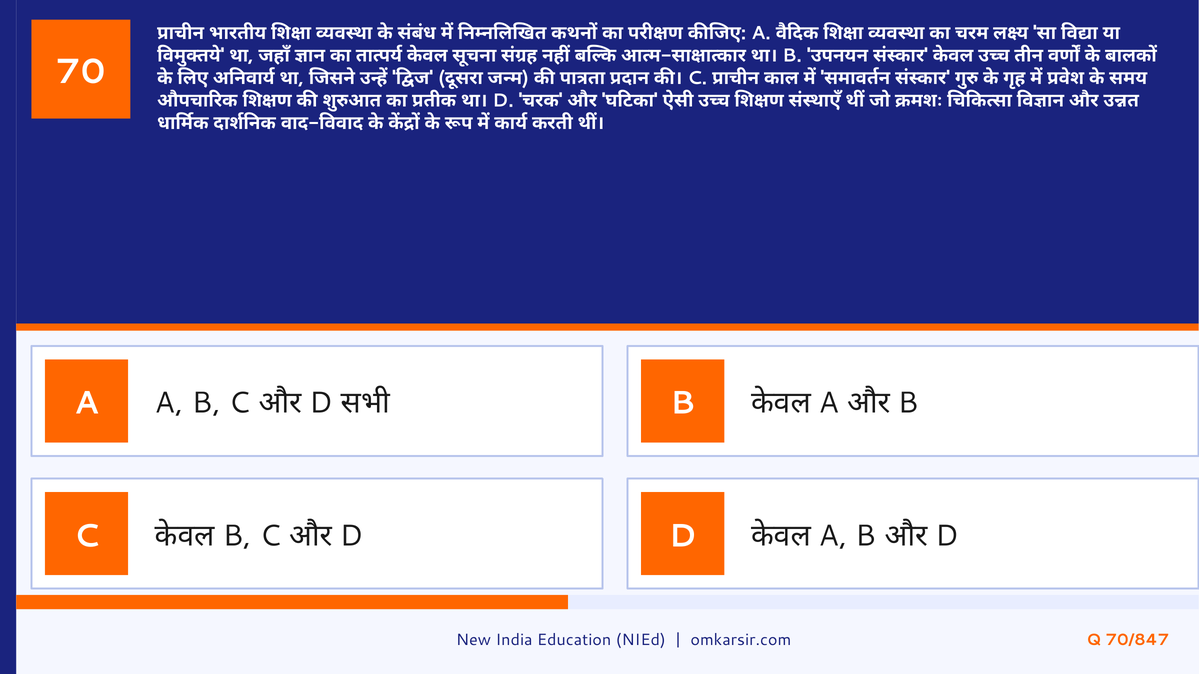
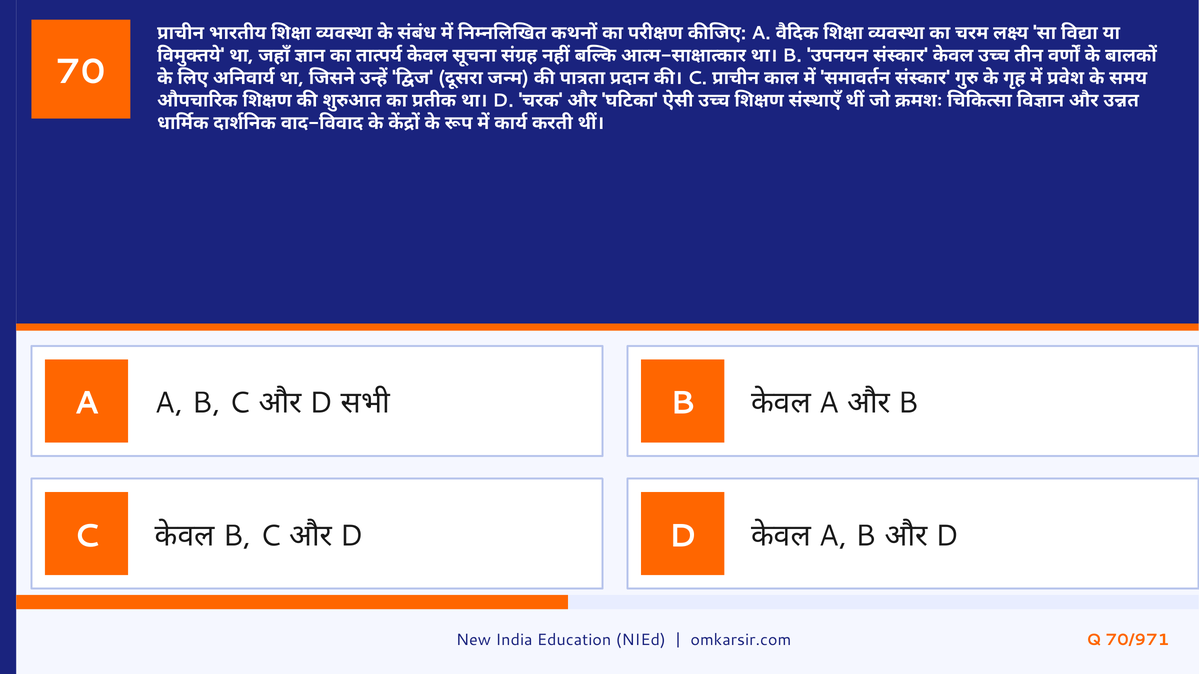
70/847: 70/847 -> 70/971 (1137, 640)
